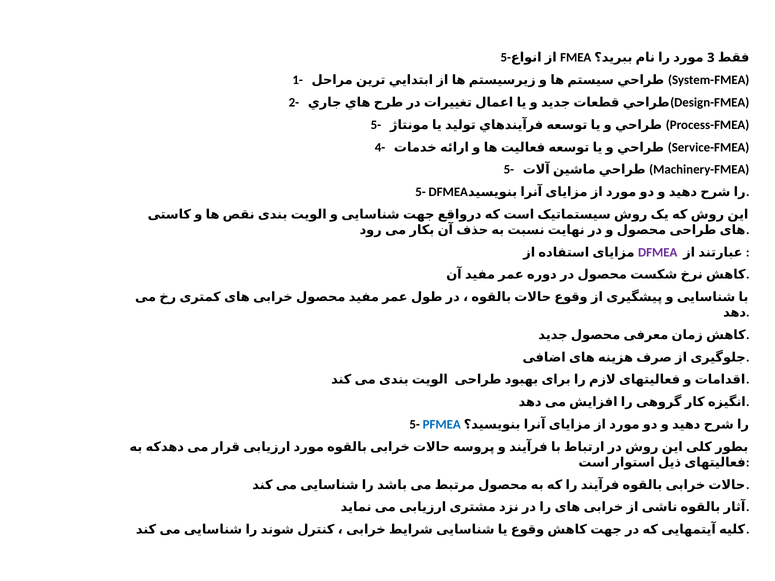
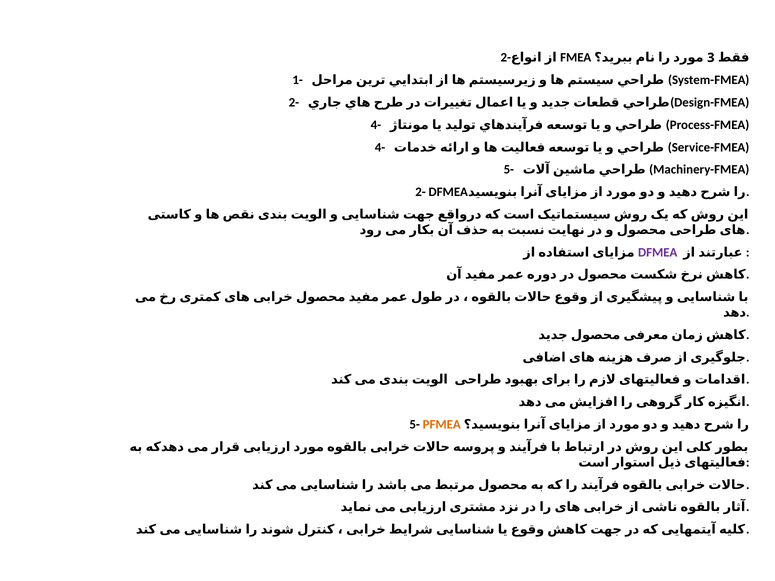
5-: 5- -> 2- (506, 58)
5-: 5- -> 4- (376, 125)
5-: 5- -> 2- (421, 192)
PFMEA colour: blue -> orange (442, 425)
